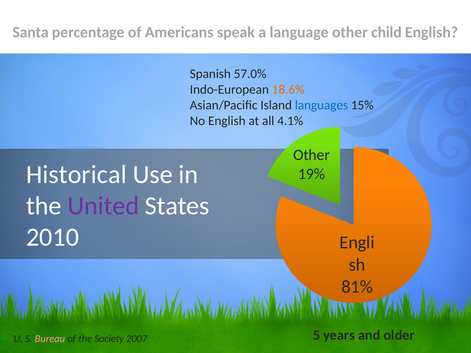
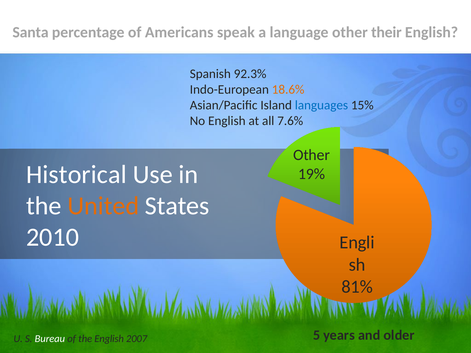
child: child -> their (386, 32)
57.0%: 57.0% -> 92.3% (250, 74)
4.1%: 4.1% -> 7.6% (290, 121)
United colour: purple -> orange (103, 206)
Bureau colour: pink -> white (50, 339)
the Society: Society -> English (109, 339)
